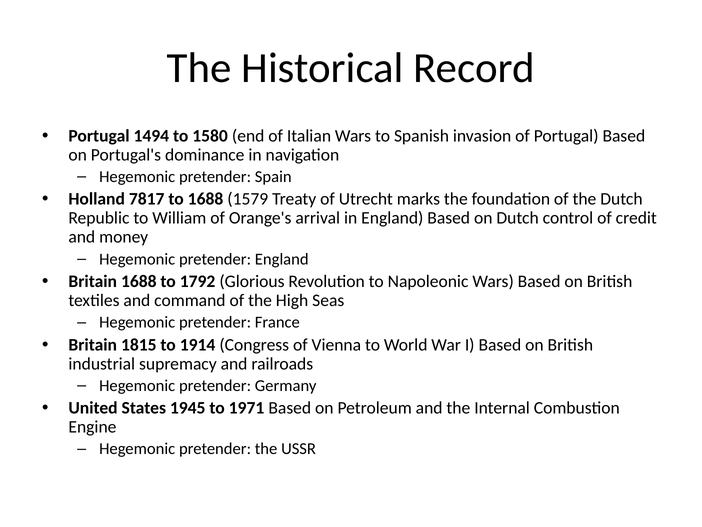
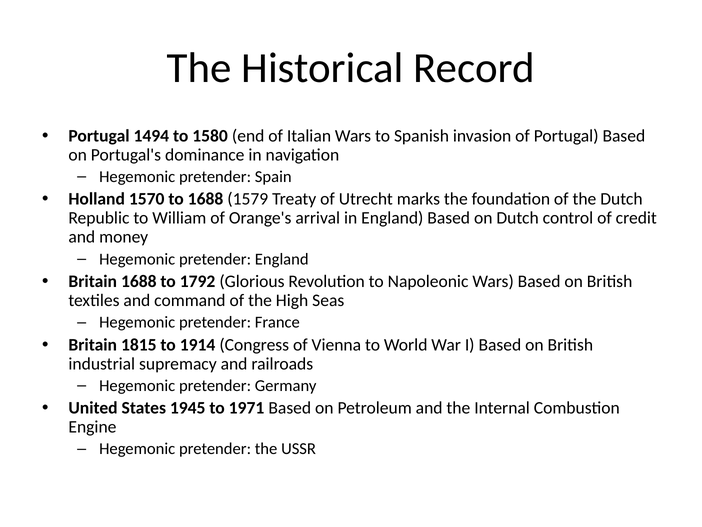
7817: 7817 -> 1570 (147, 199)
